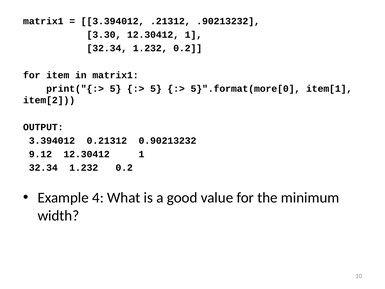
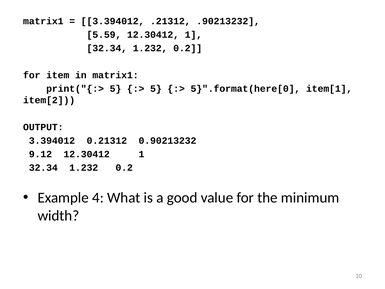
3.30: 3.30 -> 5.59 (104, 35)
5}".format(more[0: 5}".format(more[0 -> 5}".format(here[0 (245, 89)
